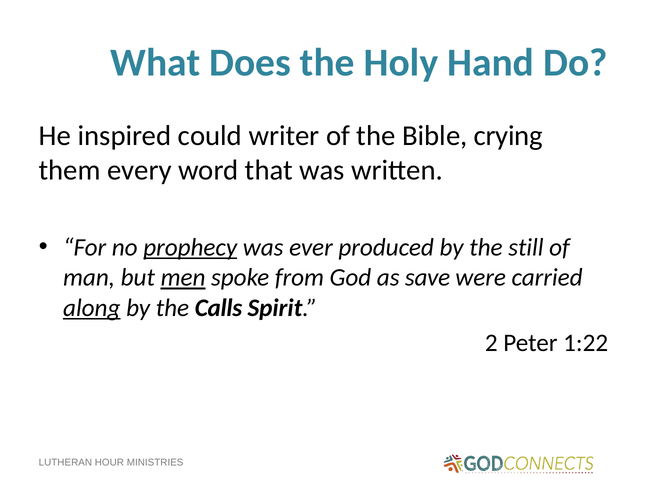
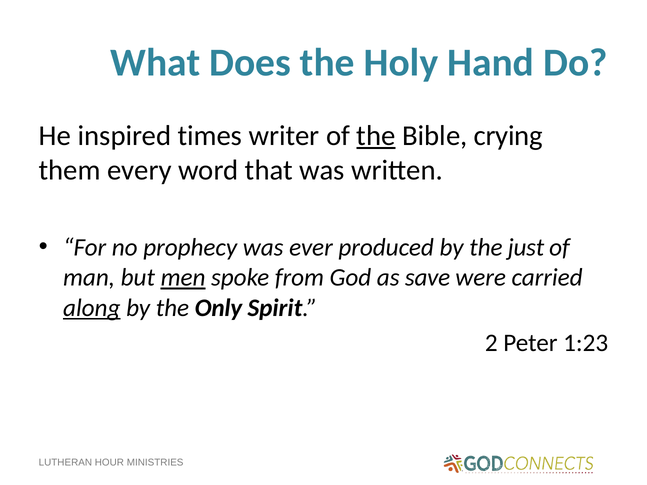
could: could -> times (210, 136)
the underline: none -> present (376, 136)
prophecy underline: present -> none (190, 248)
still: still -> just (526, 248)
Calls: Calls -> Only (219, 308)
1:22: 1:22 -> 1:23 (586, 343)
